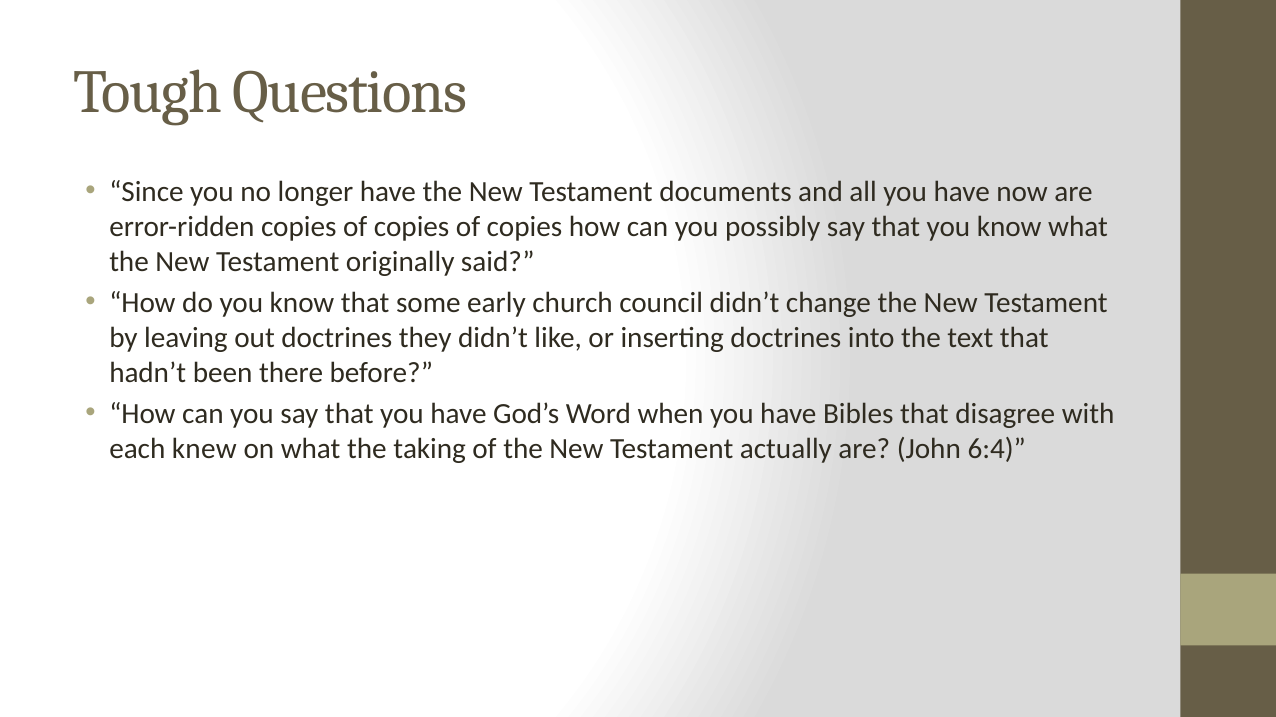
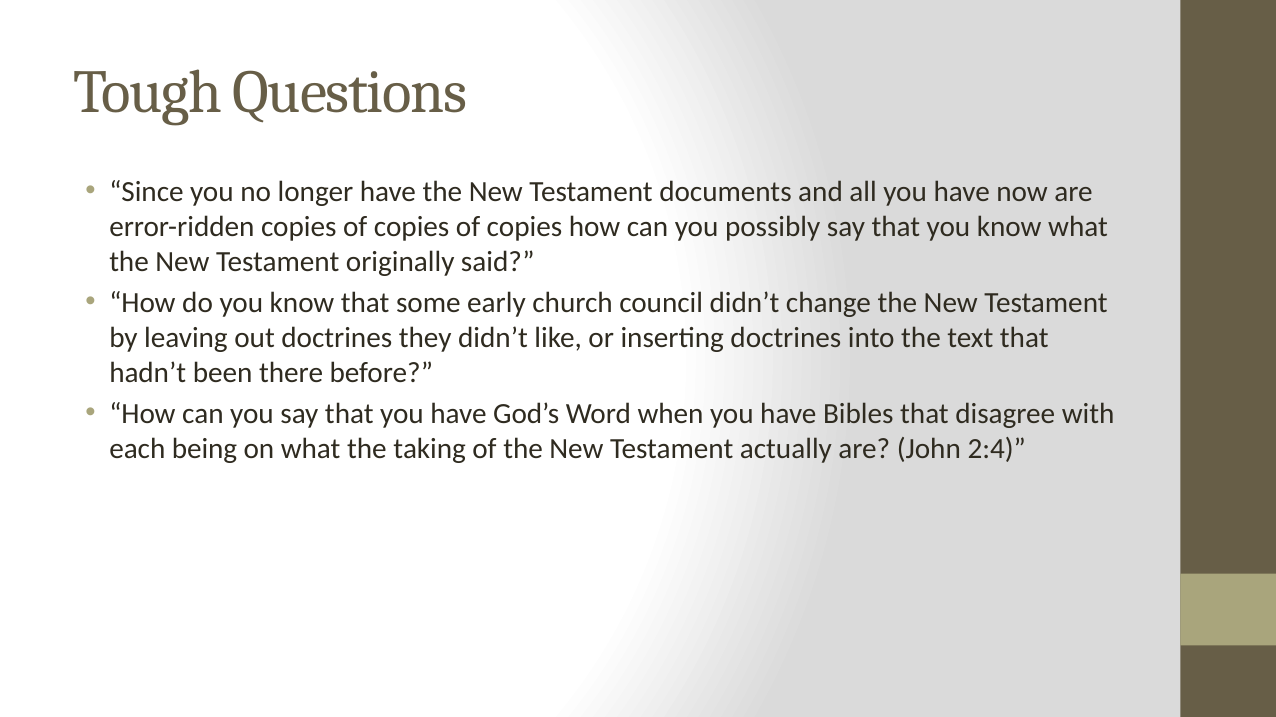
knew: knew -> being (205, 449)
6:4: 6:4 -> 2:4 (997, 449)
